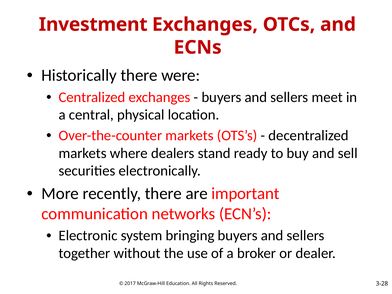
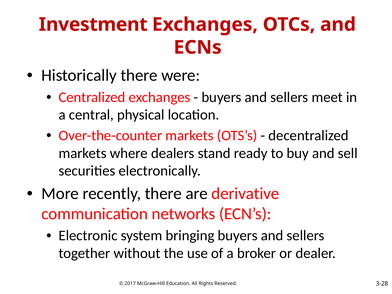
important: important -> derivative (245, 193)
